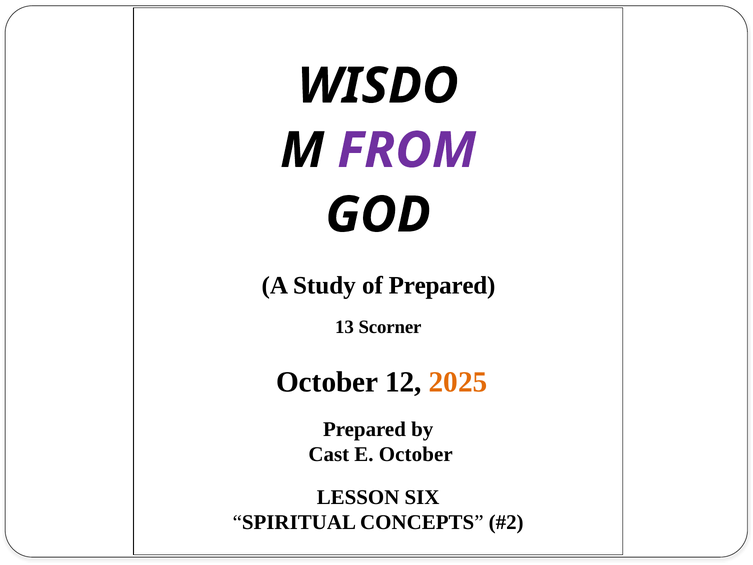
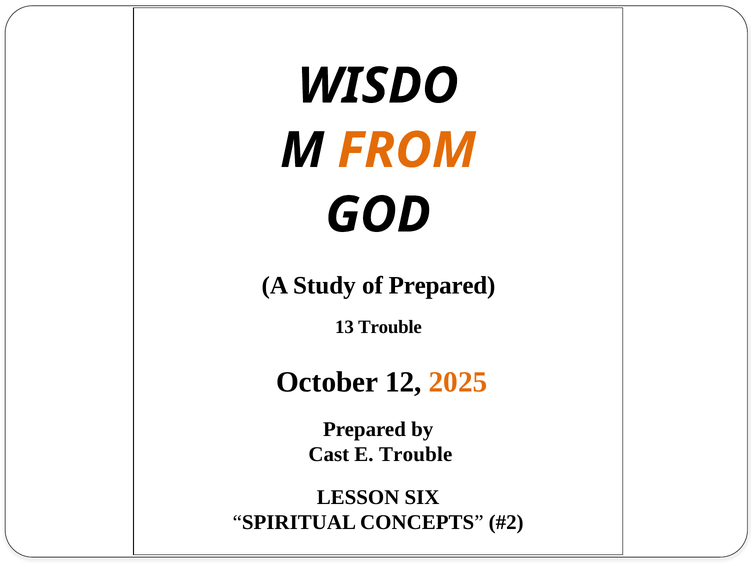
FROM colour: purple -> orange (407, 150)
13 Scorner: Scorner -> Trouble (390, 327)
E October: October -> Trouble (416, 454)
